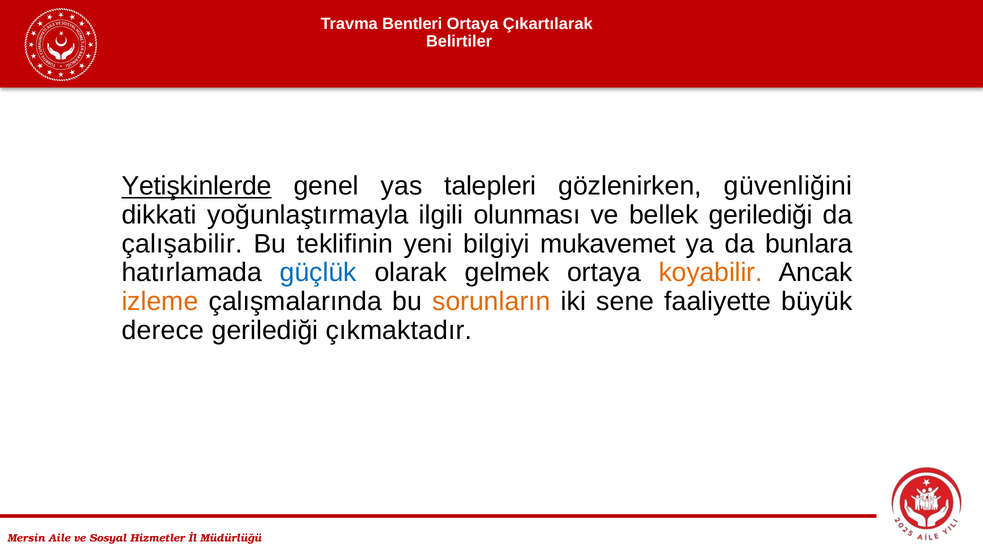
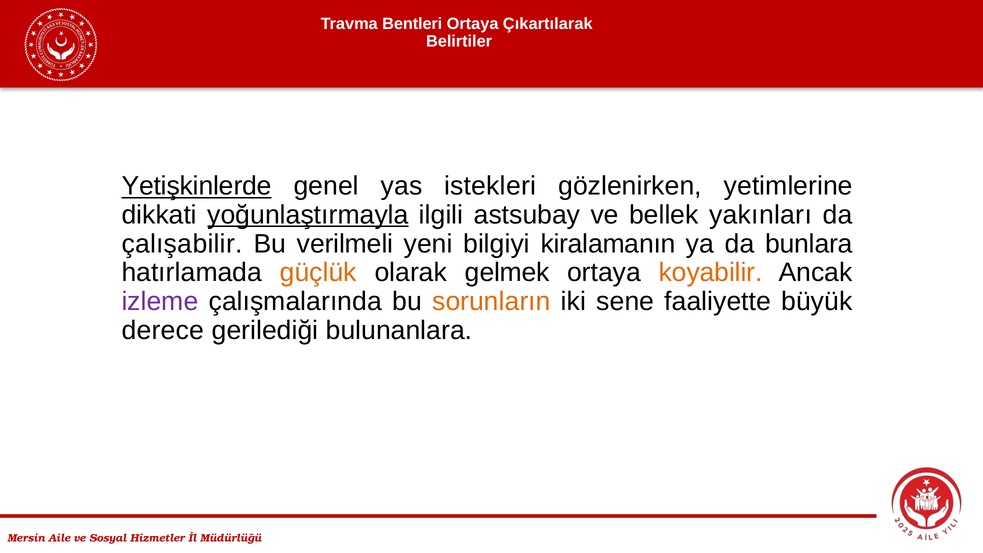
talepleri: talepleri -> istekleri (490, 186)
güvenliğini: güvenliğini -> yetimlerine (788, 186)
yoğunlaştırmayla underline: none -> present (308, 215)
olunması: olunması -> astsubay (527, 215)
bellek gerilediği: gerilediği -> yakınları (761, 215)
teklifinin: teklifinin -> verilmeli (345, 244)
mukavemet: mukavemet -> kiralamanın (608, 244)
güçlük colour: blue -> orange (318, 273)
izleme colour: orange -> purple (160, 301)
çıkmaktadır: çıkmaktadır -> bulunanlara (399, 330)
